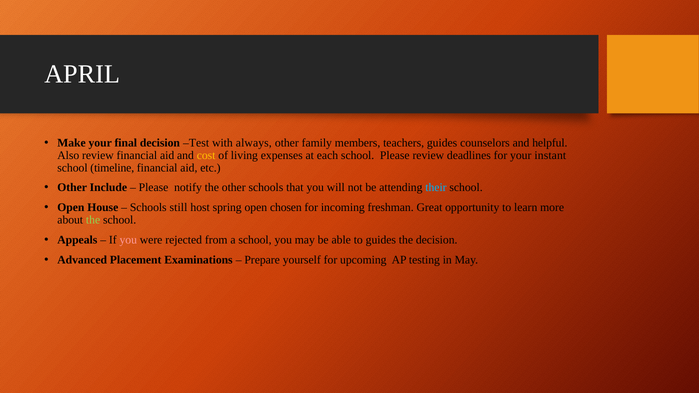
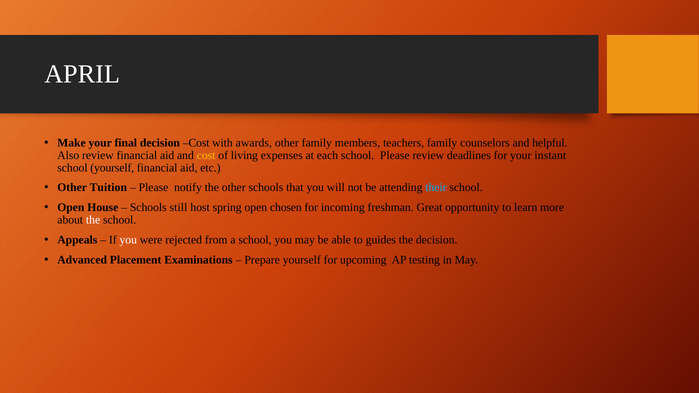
decision Test: Test -> Cost (196, 143)
always: always -> awards (254, 143)
teachers guides: guides -> family (442, 143)
school timeline: timeline -> yourself (112, 168)
Include: Include -> Tuition (108, 188)
the colour: light green -> white (93, 220)
you colour: pink -> white (128, 240)
